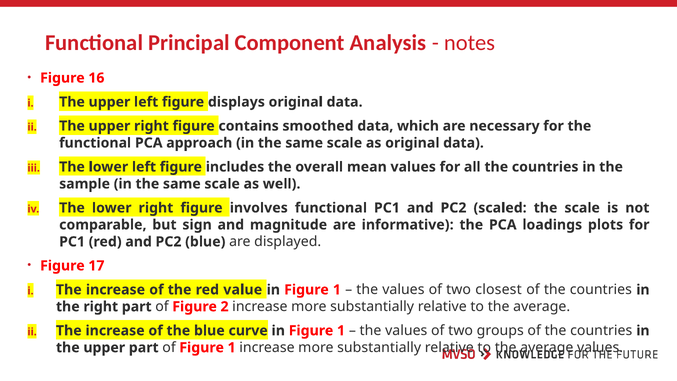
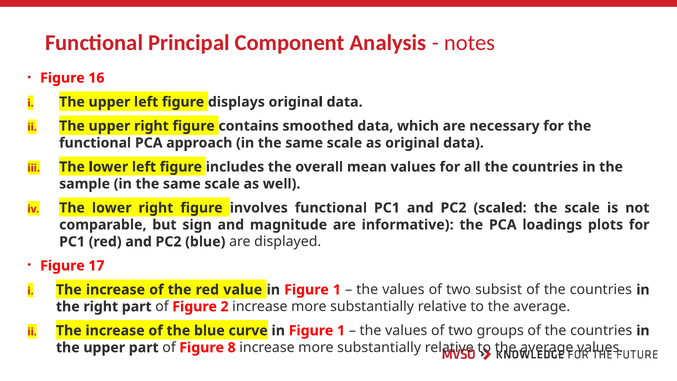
closest: closest -> subsist (499, 290)
of Figure 1: 1 -> 8 (232, 347)
